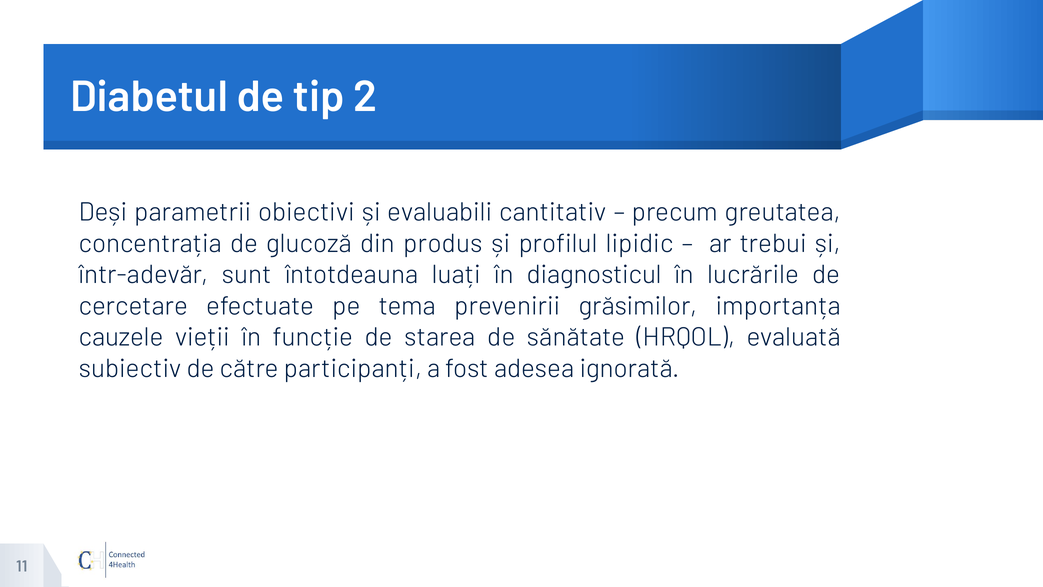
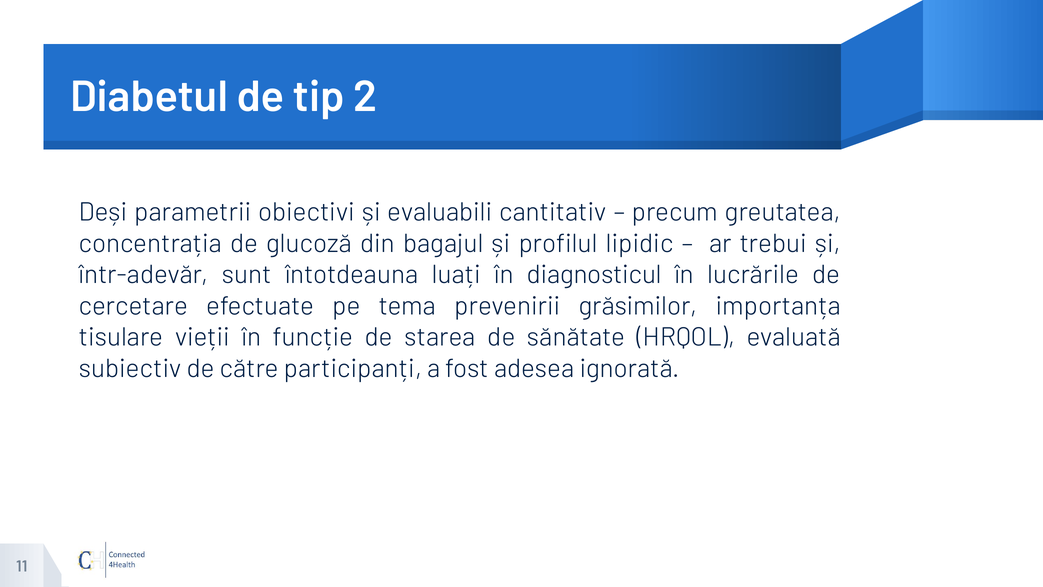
produs: produs -> bagajul (443, 243)
cauzele: cauzele -> tisulare (121, 337)
